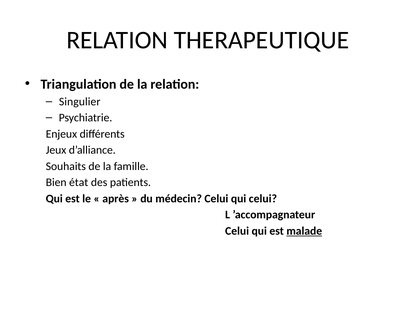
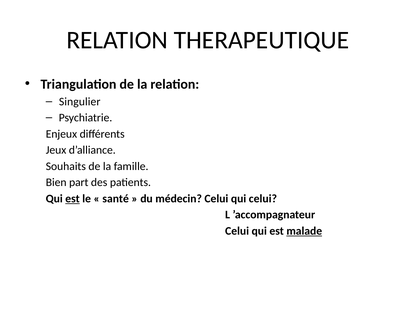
état: état -> part (79, 182)
est underline: none -> present (73, 199)
après: après -> santé (116, 199)
